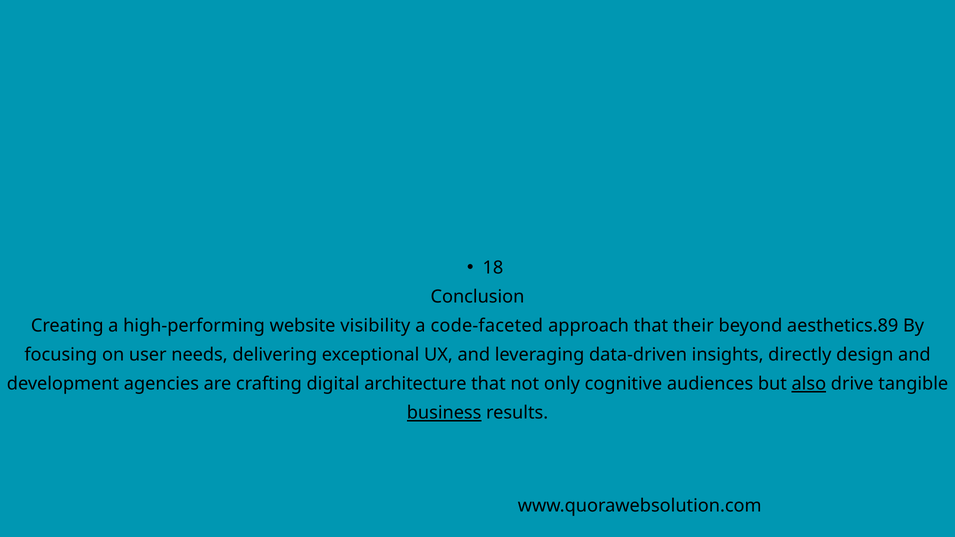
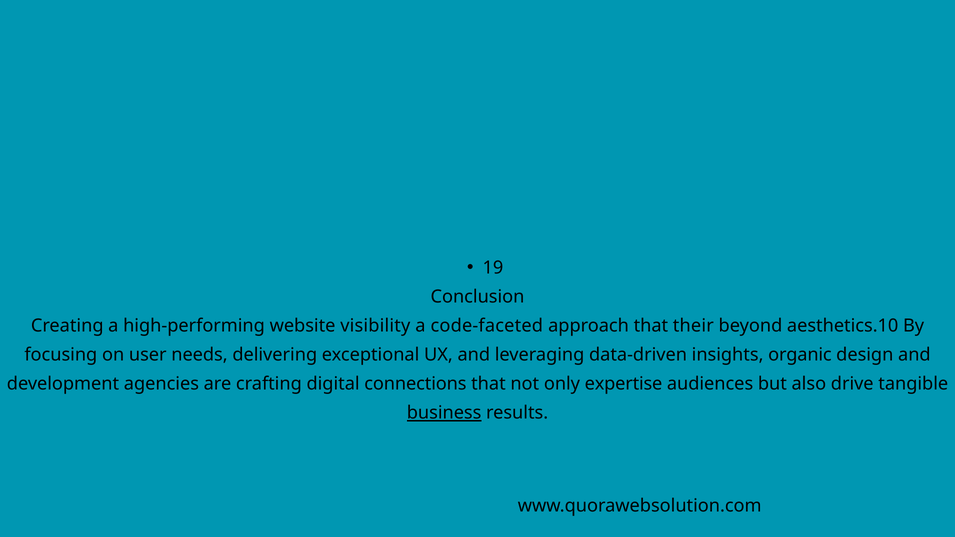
18: 18 -> 19 (493, 268)
aesthetics.89: aesthetics.89 -> aesthetics.10 (843, 326)
directly: directly -> organic (800, 355)
architecture: architecture -> connections (415, 384)
cognitive: cognitive -> expertise (624, 384)
also underline: present -> none (809, 384)
